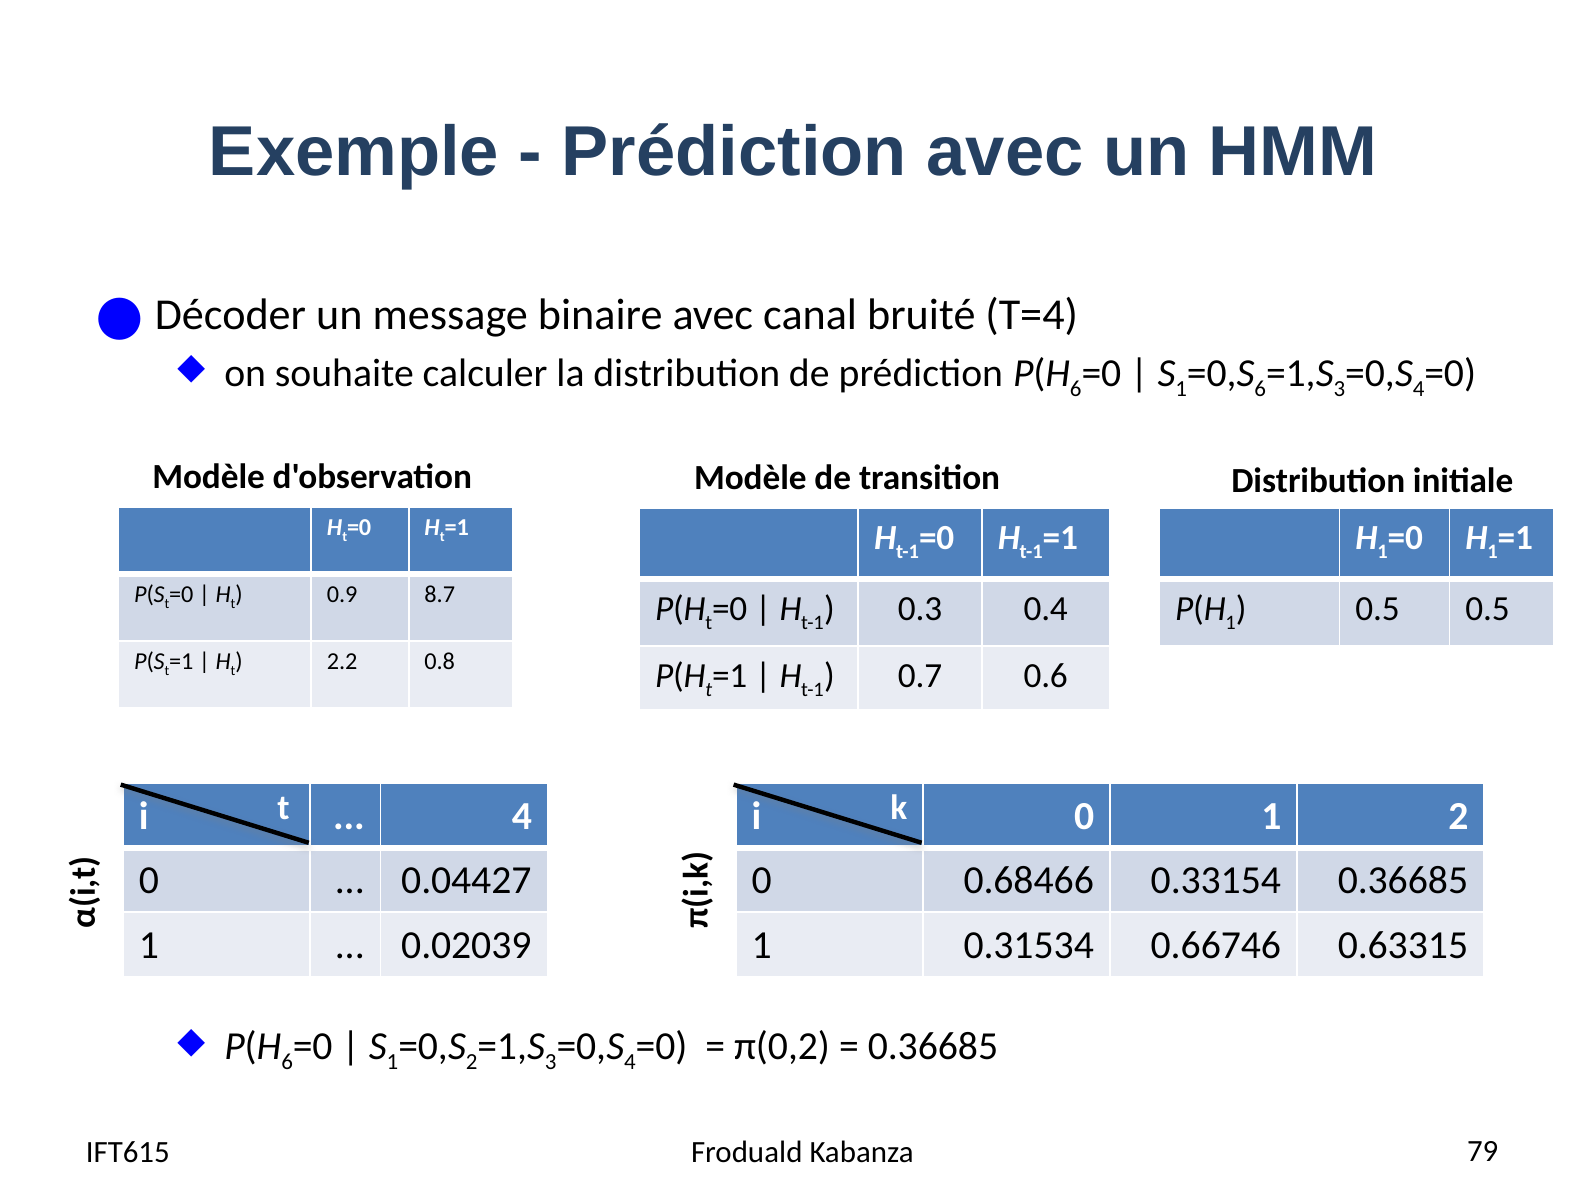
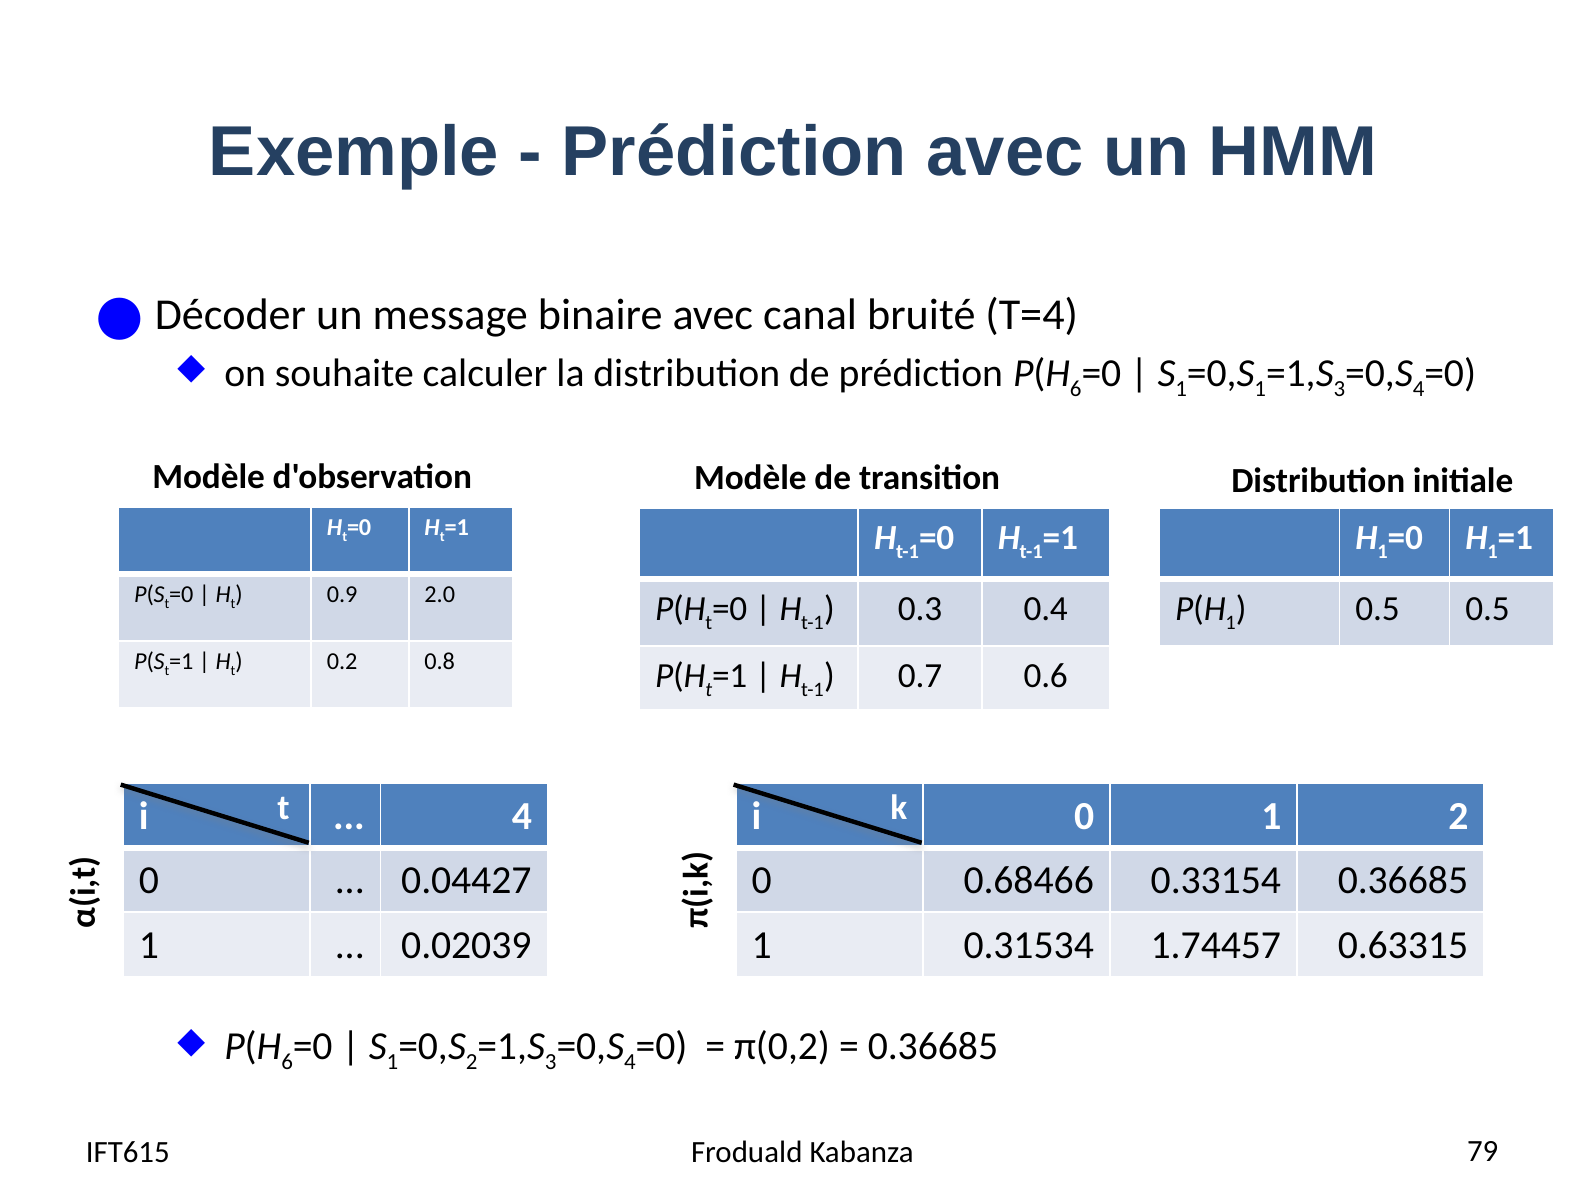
6: 6 -> 1 (1260, 389)
8.7: 8.7 -> 2.0 (440, 595)
2.2: 2.2 -> 0.2 (342, 662)
0.66746: 0.66746 -> 1.74457 (1216, 945)
